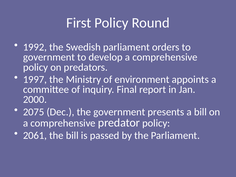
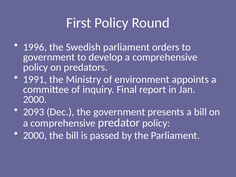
1992: 1992 -> 1996 (35, 47)
1997: 1997 -> 1991 (35, 79)
2075: 2075 -> 2093 (34, 112)
2061: 2061 -> 2000 (35, 135)
